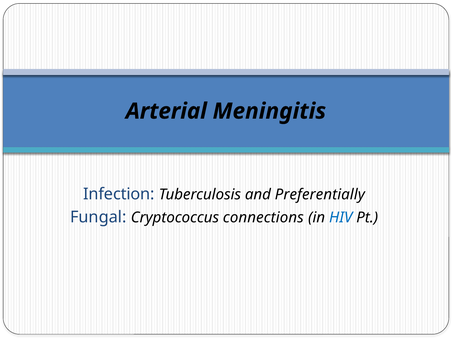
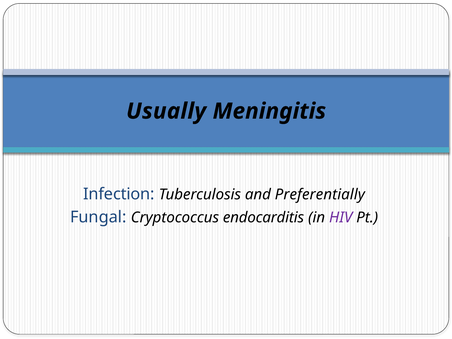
Arterial: Arterial -> Usually (166, 111)
connections: connections -> endocarditis (263, 218)
HIV colour: blue -> purple (341, 218)
